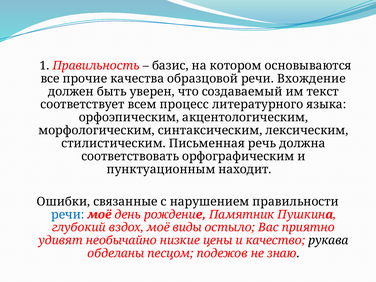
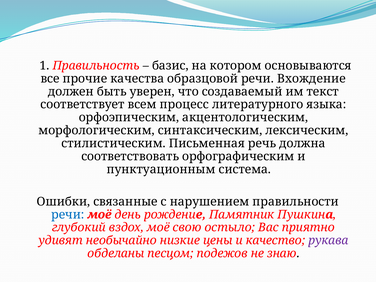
находит: находит -> система (245, 169)
виды: виды -> свою (187, 228)
рукава colour: black -> purple (328, 240)
